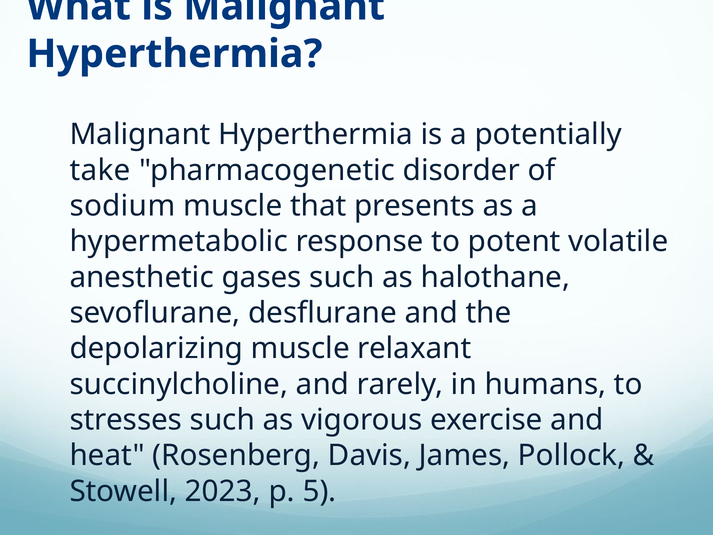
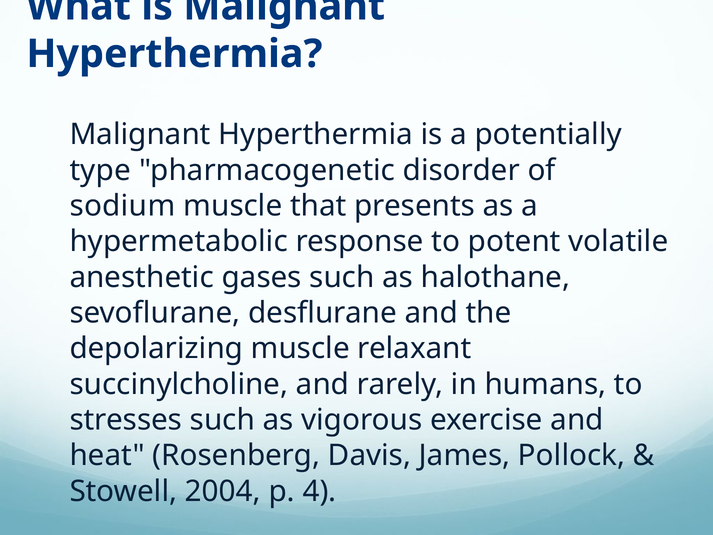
take: take -> type (100, 170)
2023: 2023 -> 2004 (223, 491)
5: 5 -> 4 (319, 491)
